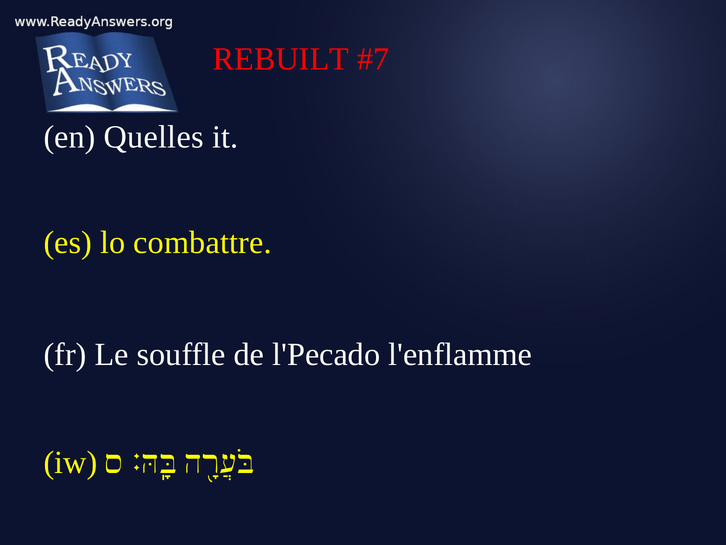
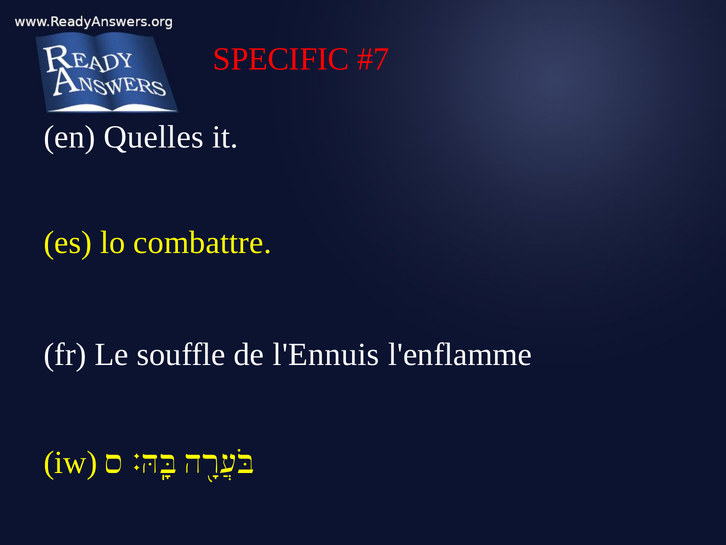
REBUILT: REBUILT -> SPECIFIC (281, 59)
l'Pecado: l'Pecado -> l'Ennuis (326, 354)
